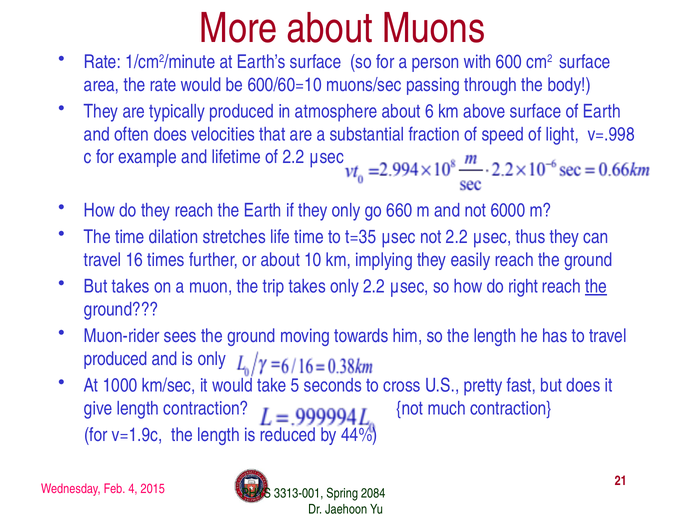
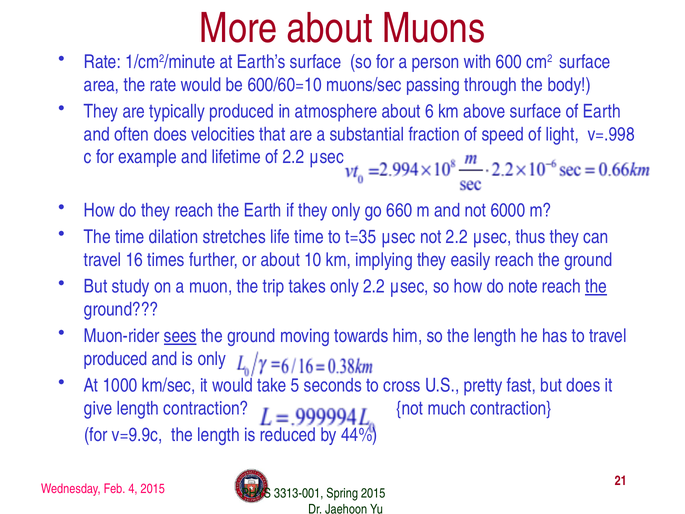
But takes: takes -> study (131, 286)
right: right -> note (523, 286)
sees underline: none -> present (180, 336)
v=1.9c: v=1.9c -> v=9.9c (137, 435)
Spring 2084: 2084 -> 2015 (373, 493)
